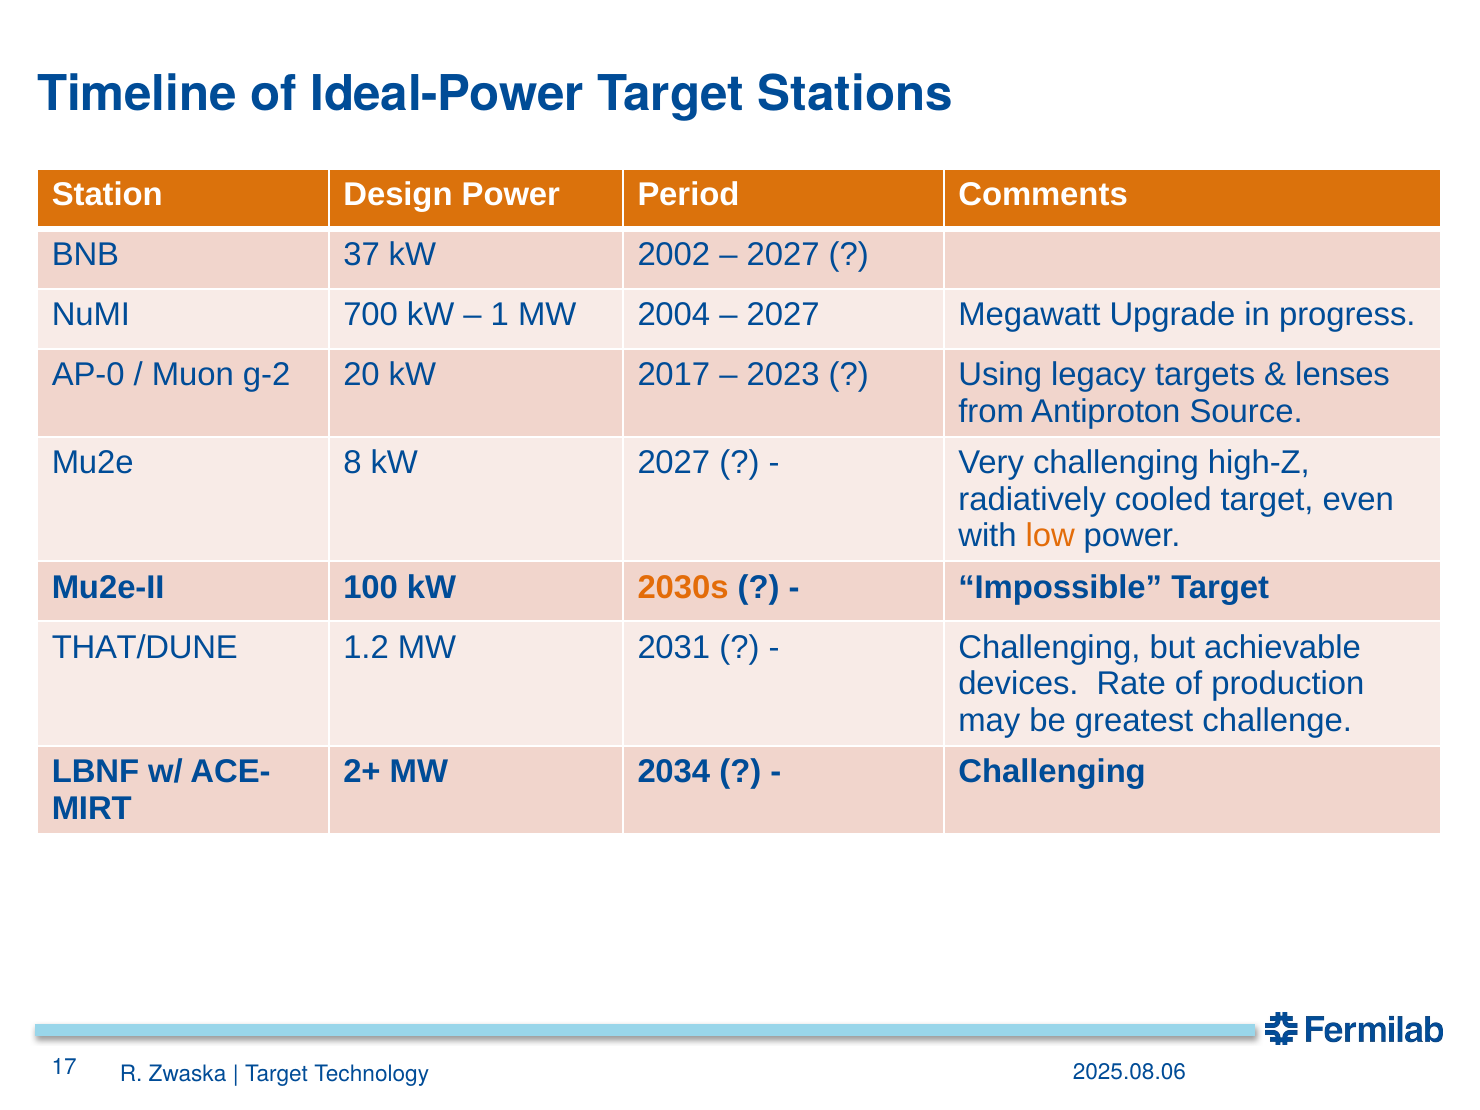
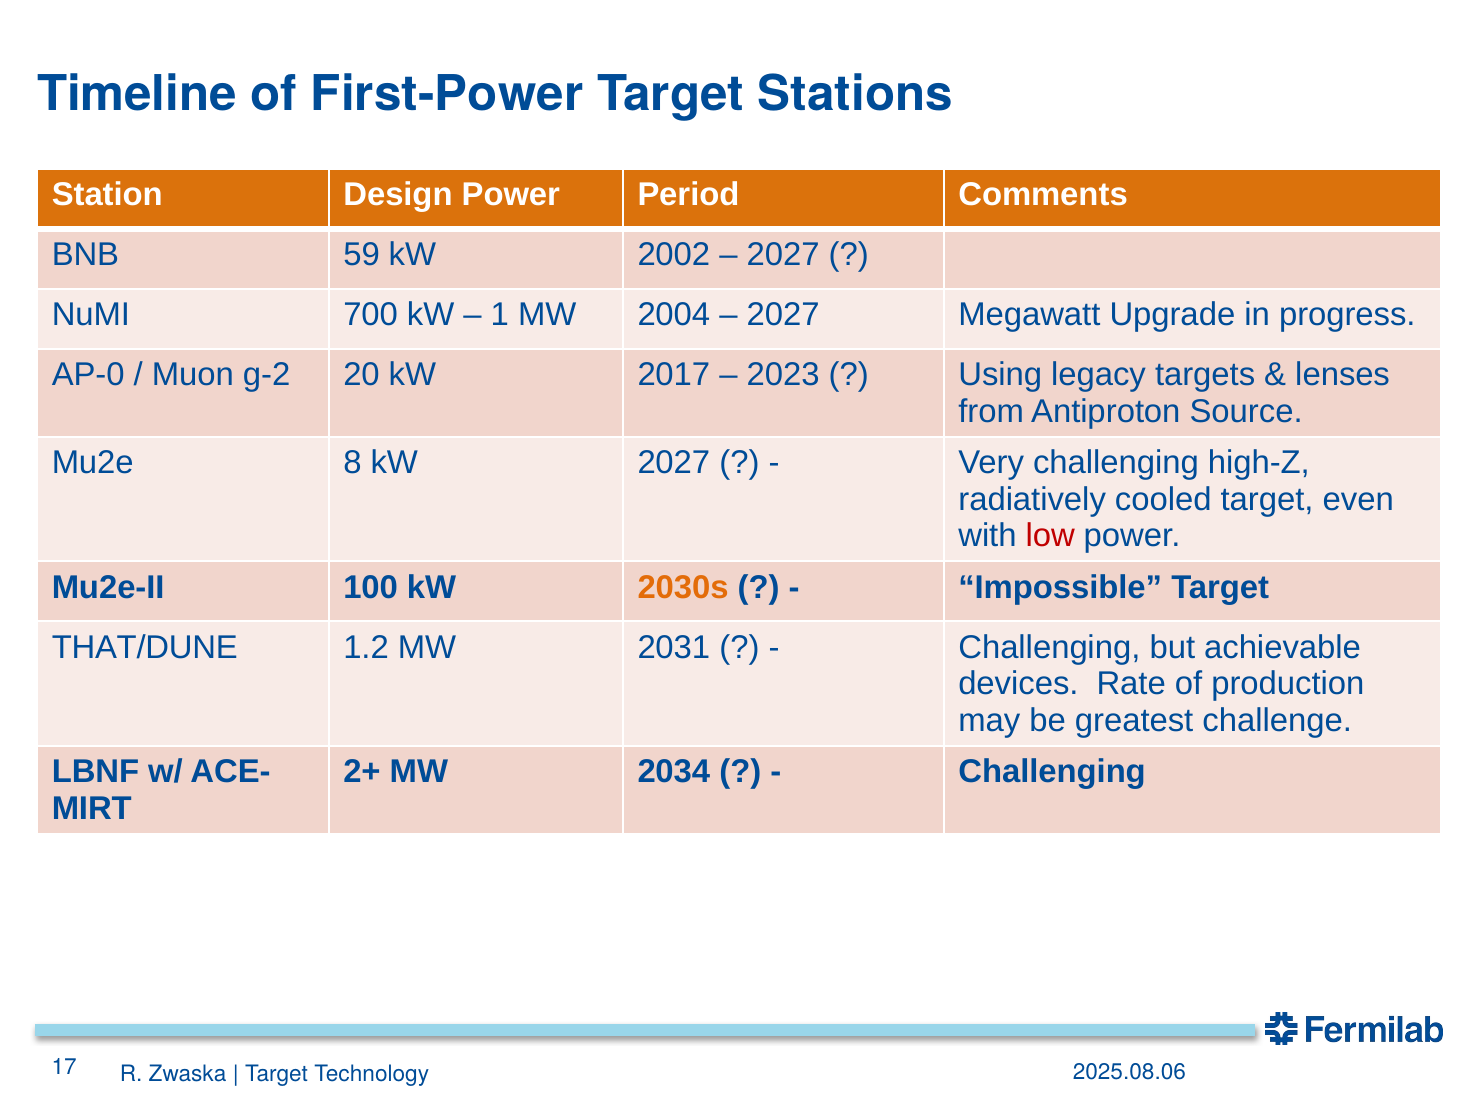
Ideal-Power: Ideal-Power -> First-Power (447, 94)
37: 37 -> 59 (362, 255)
low colour: orange -> red (1050, 536)
